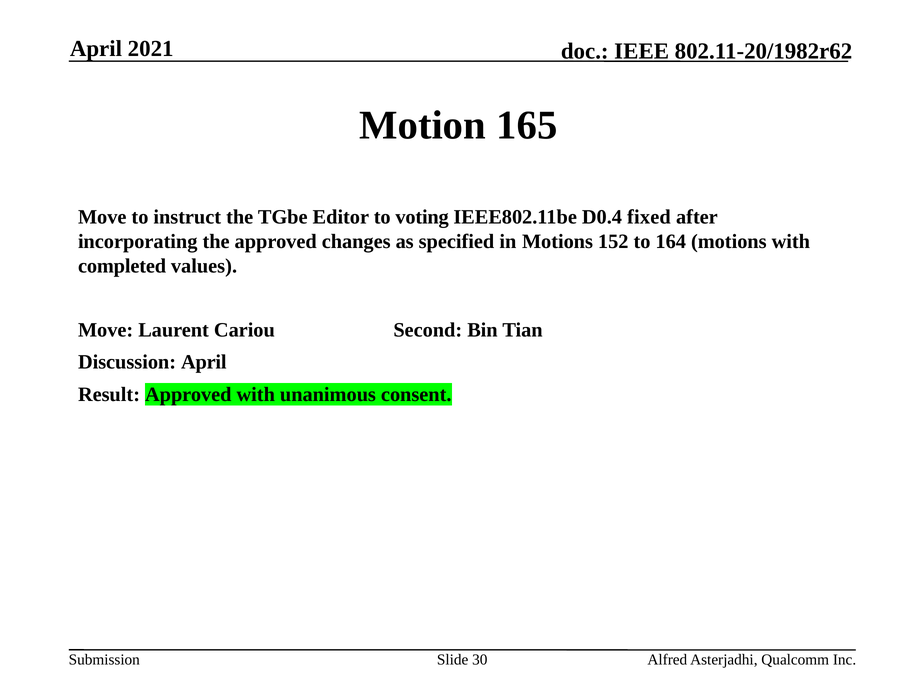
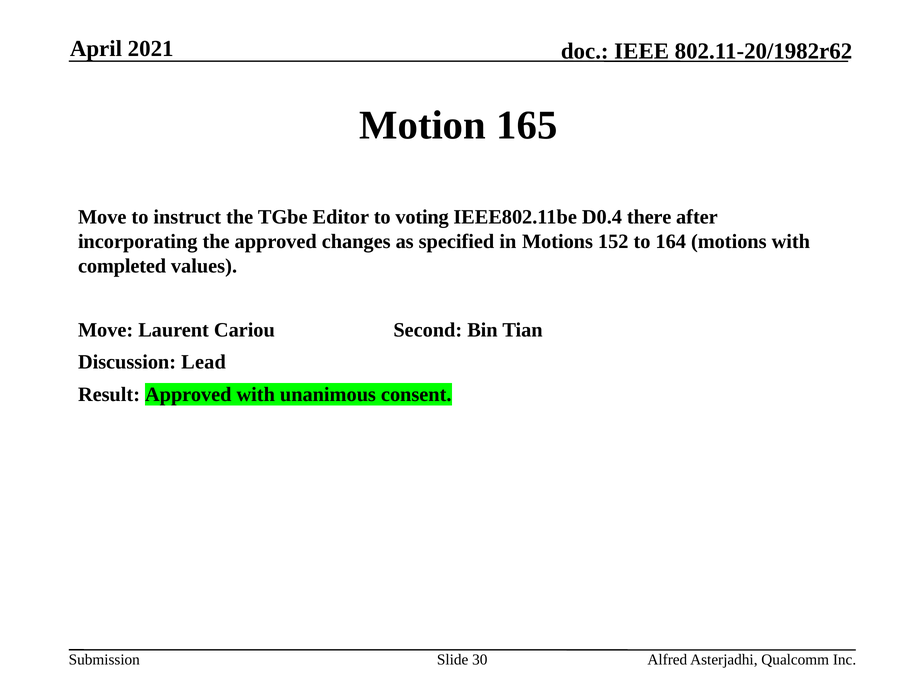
fixed: fixed -> there (649, 217)
Discussion April: April -> Lead (204, 362)
